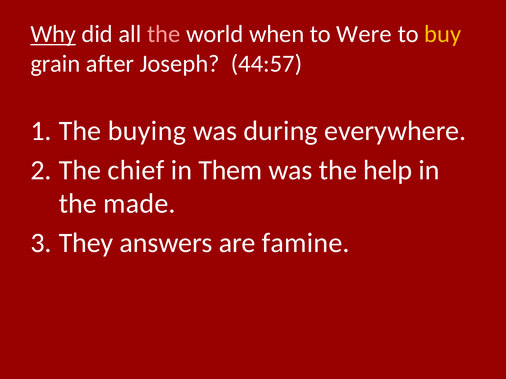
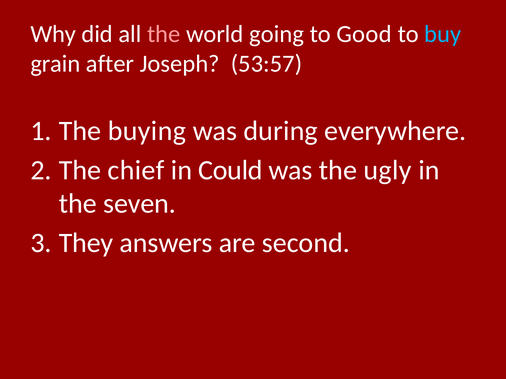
Why underline: present -> none (53, 34)
when: when -> going (277, 34)
Were: Were -> Good (364, 34)
buy colour: yellow -> light blue (443, 34)
44:57: 44:57 -> 53:57 (266, 64)
Them: Them -> Could (230, 170)
help: help -> ugly (388, 170)
made: made -> seven (140, 204)
famine: famine -> second (306, 243)
